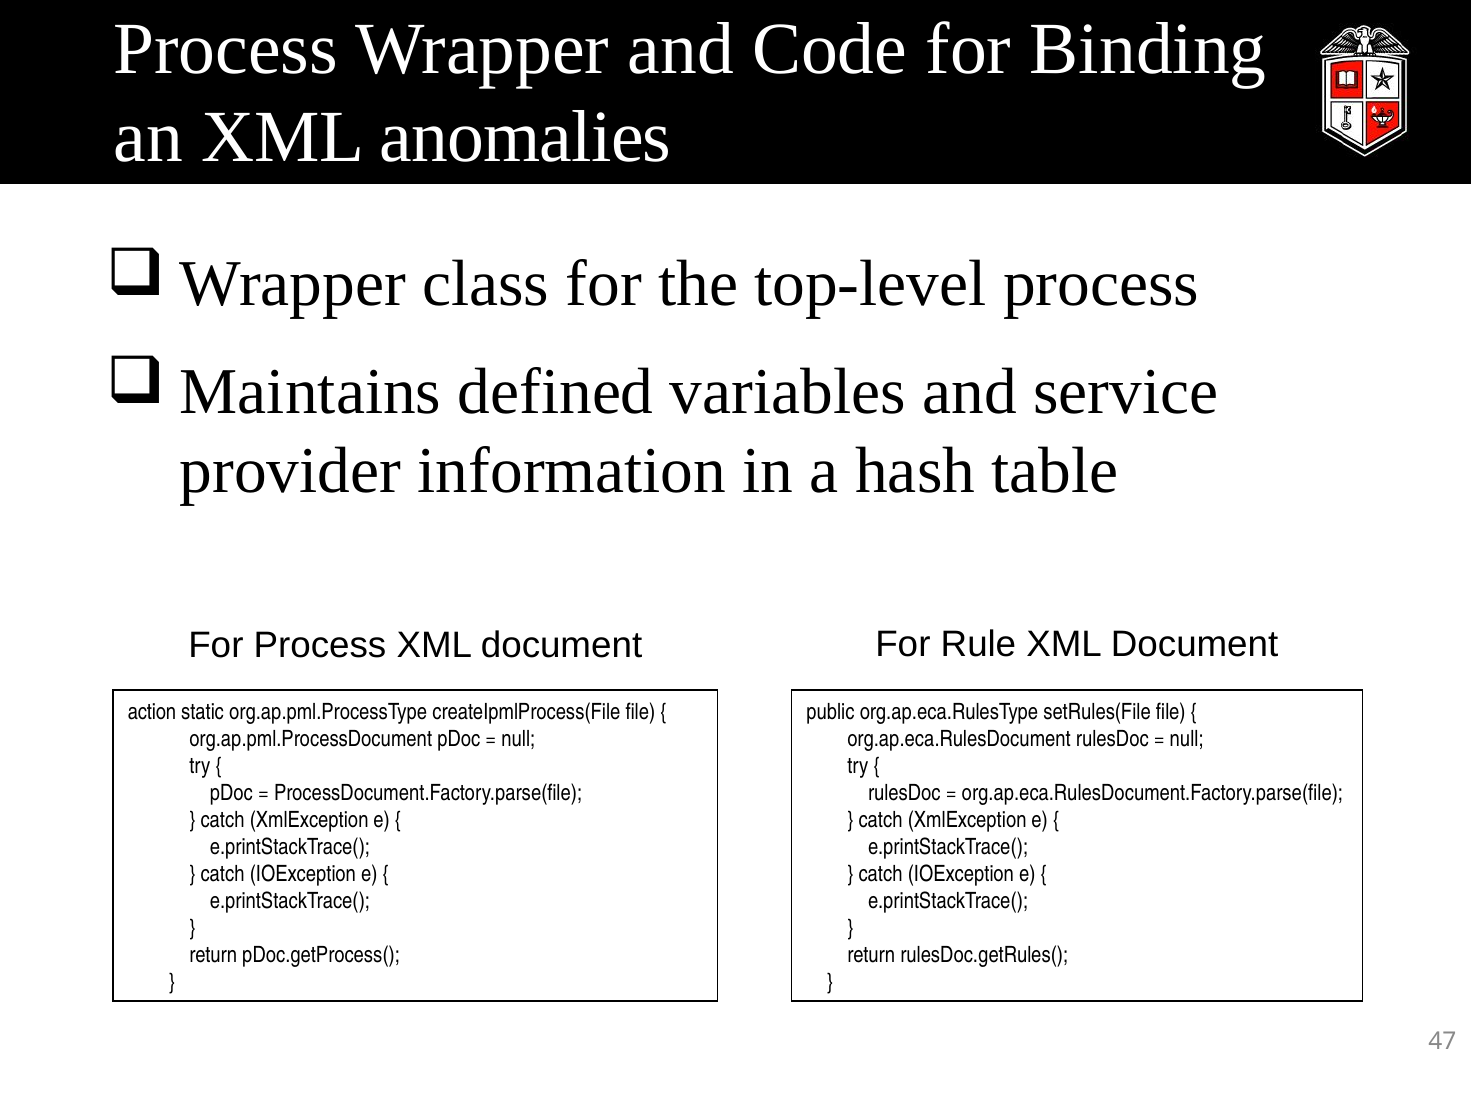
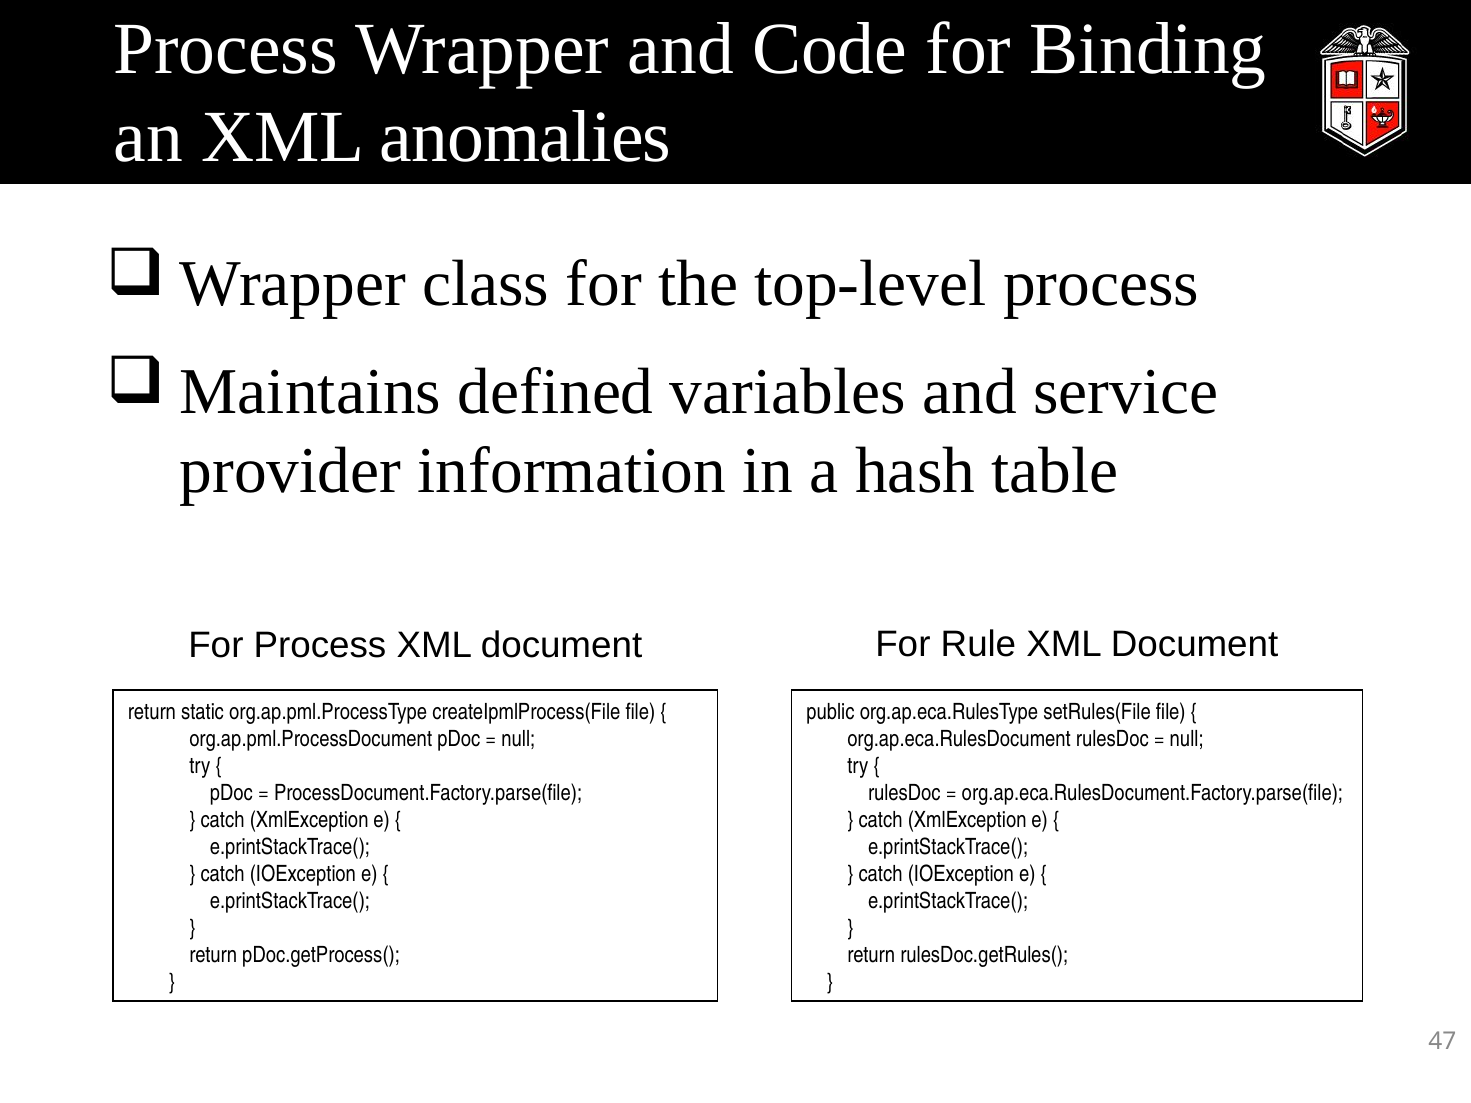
action: action -> return (152, 713)
